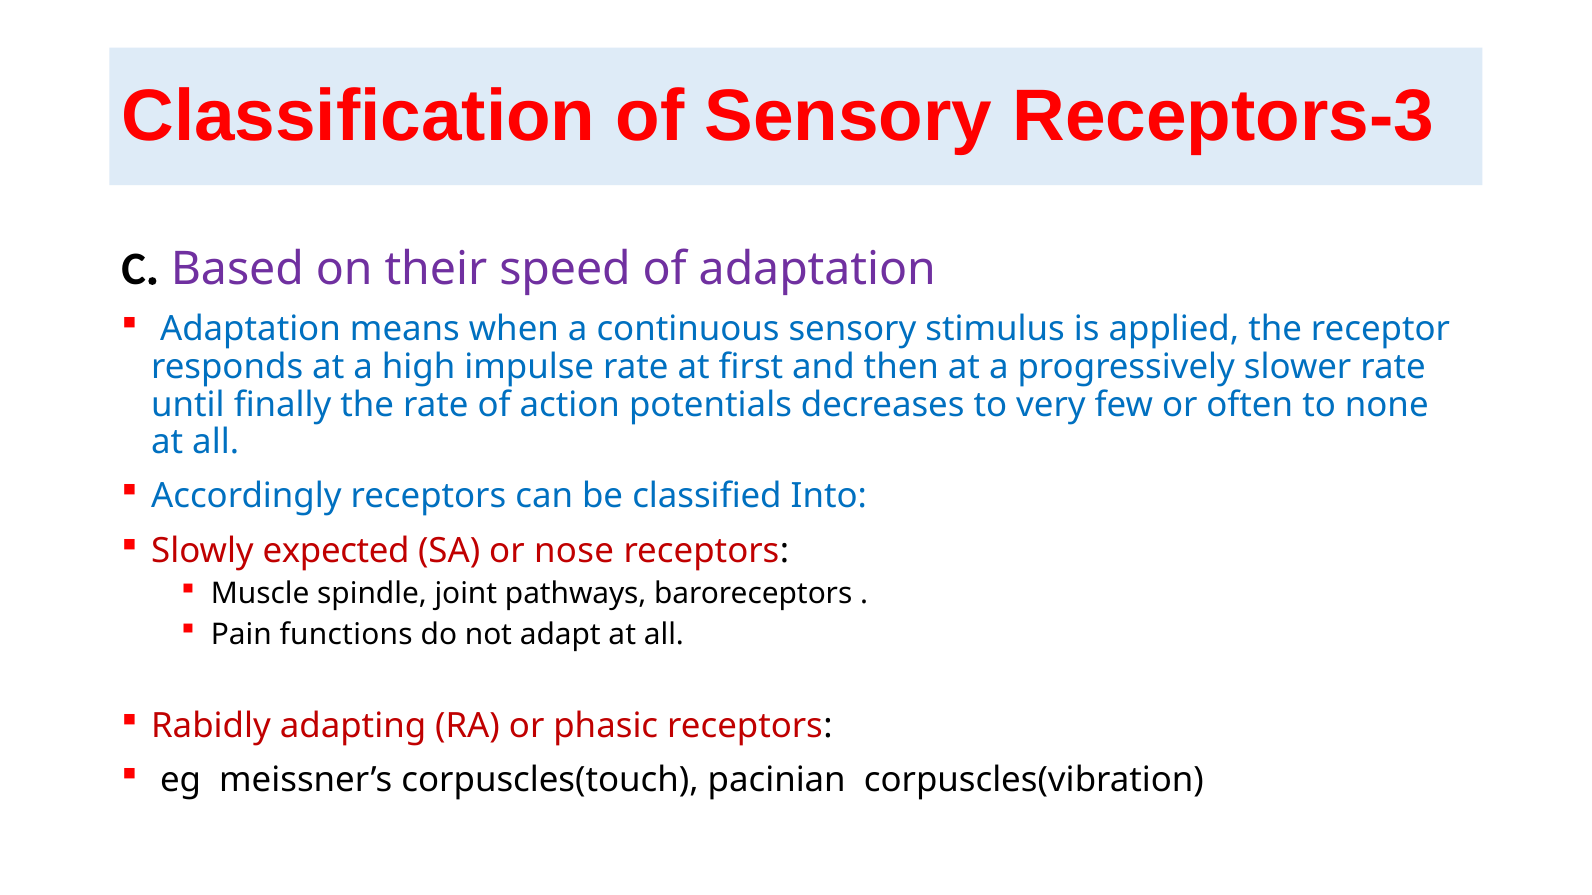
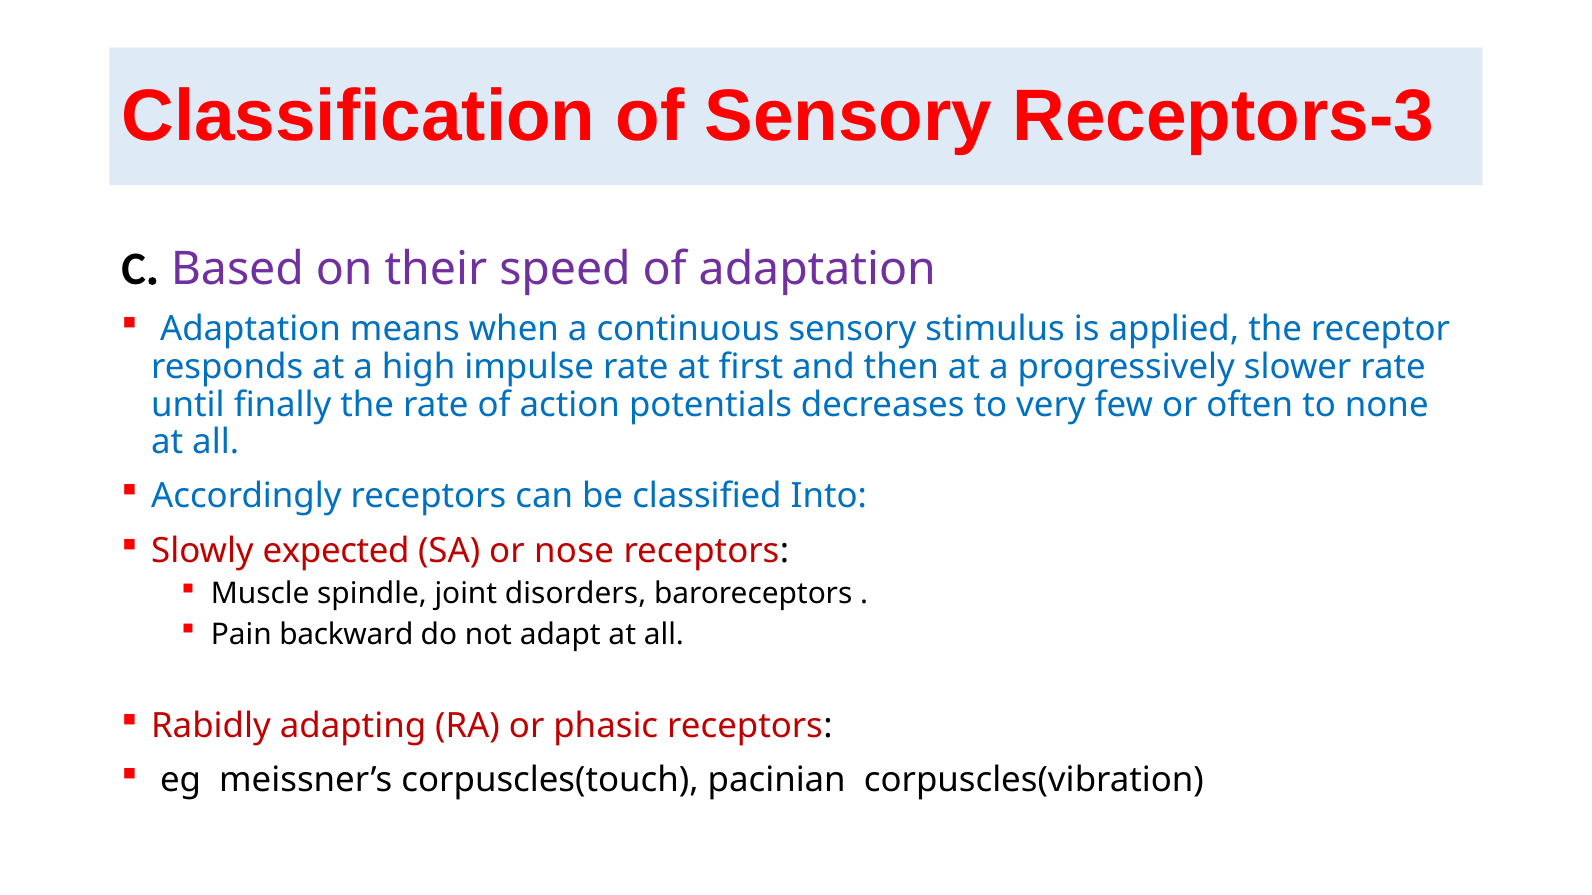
pathways: pathways -> disorders (576, 594)
functions: functions -> backward (346, 635)
